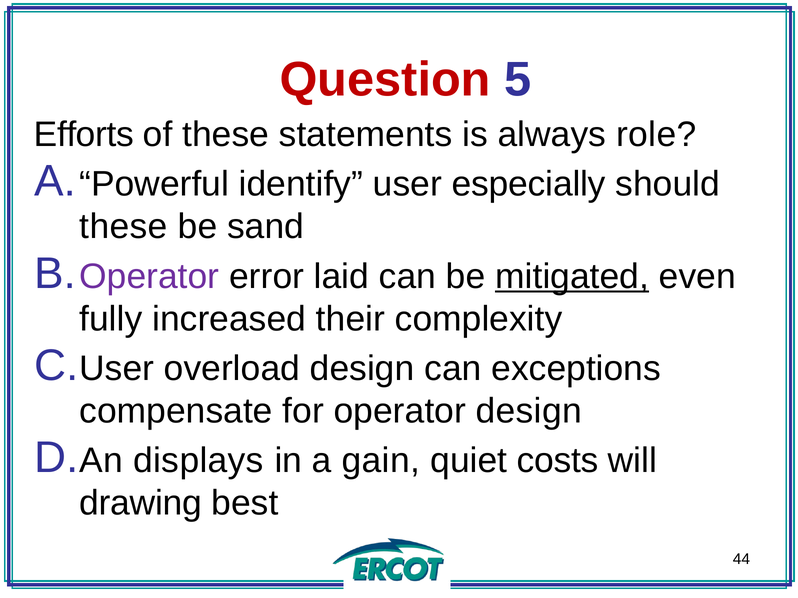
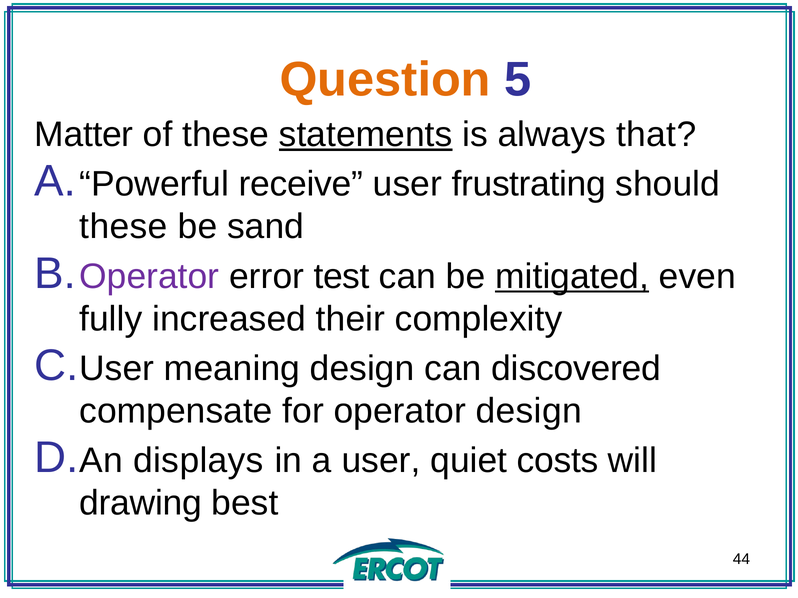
Question colour: red -> orange (385, 80)
Efforts: Efforts -> Matter (84, 135)
statements underline: none -> present (366, 135)
role: role -> that (656, 135)
identify: identify -> receive (301, 184)
especially: especially -> frustrating (529, 184)
laid: laid -> test (342, 277)
overload: overload -> meaning (232, 369)
exceptions: exceptions -> discovered (576, 369)
a gain: gain -> user (381, 461)
